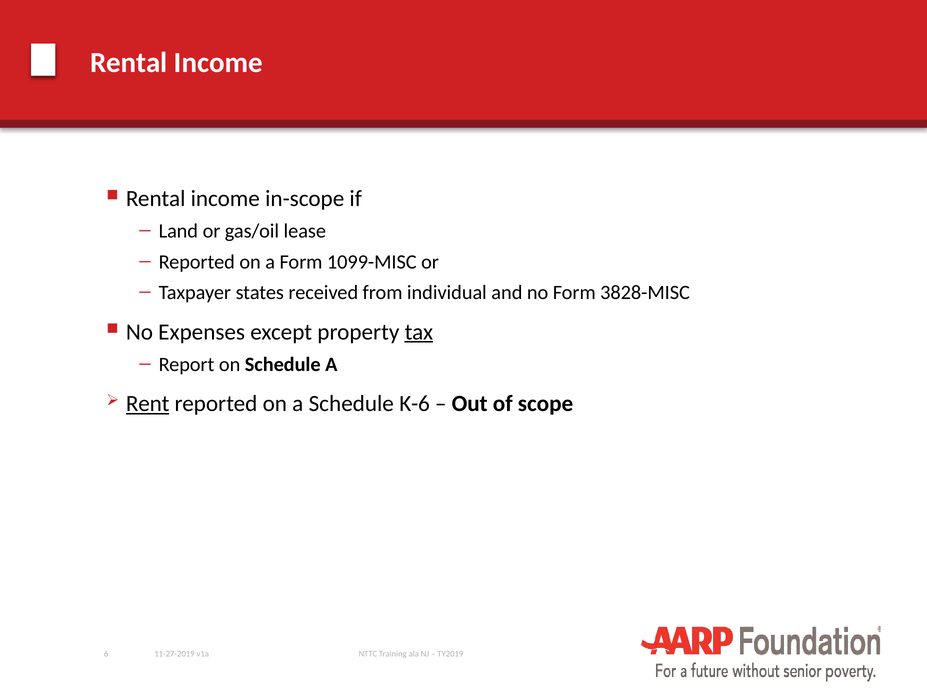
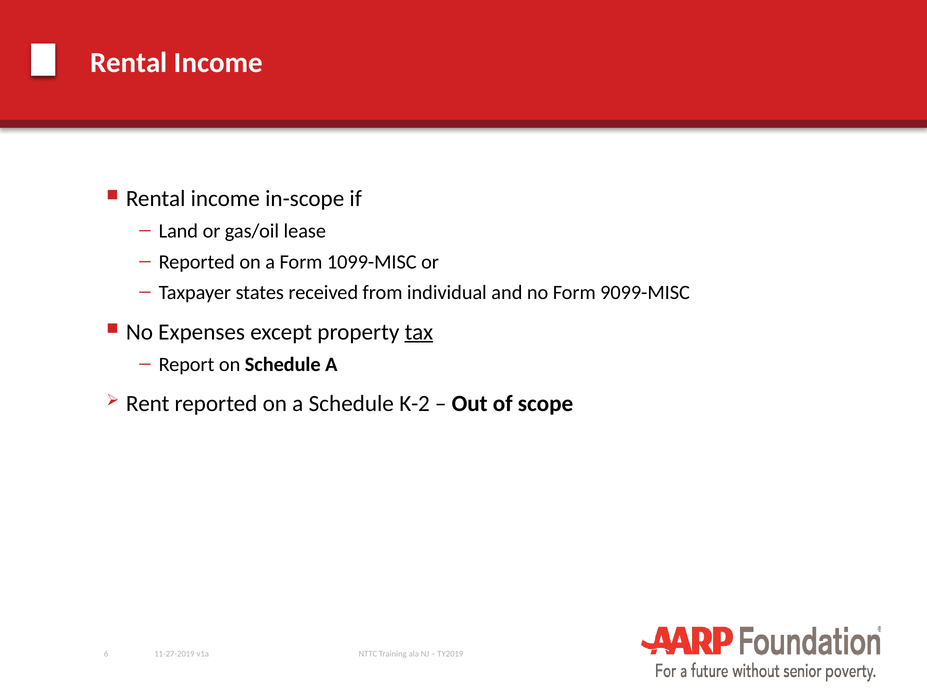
3828-MISC: 3828-MISC -> 9099-MISC (645, 293)
Rent underline: present -> none (148, 404)
K-6: K-6 -> K-2 (415, 404)
